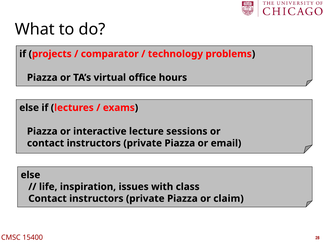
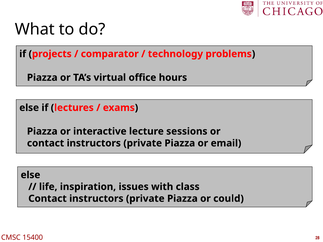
claim: claim -> could (229, 199)
